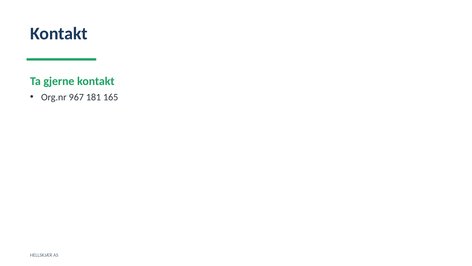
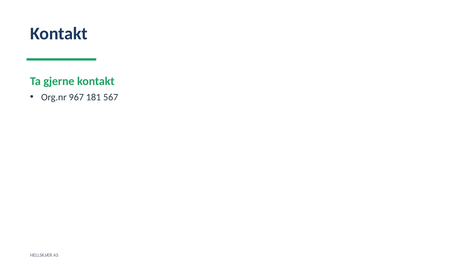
165: 165 -> 567 (111, 97)
